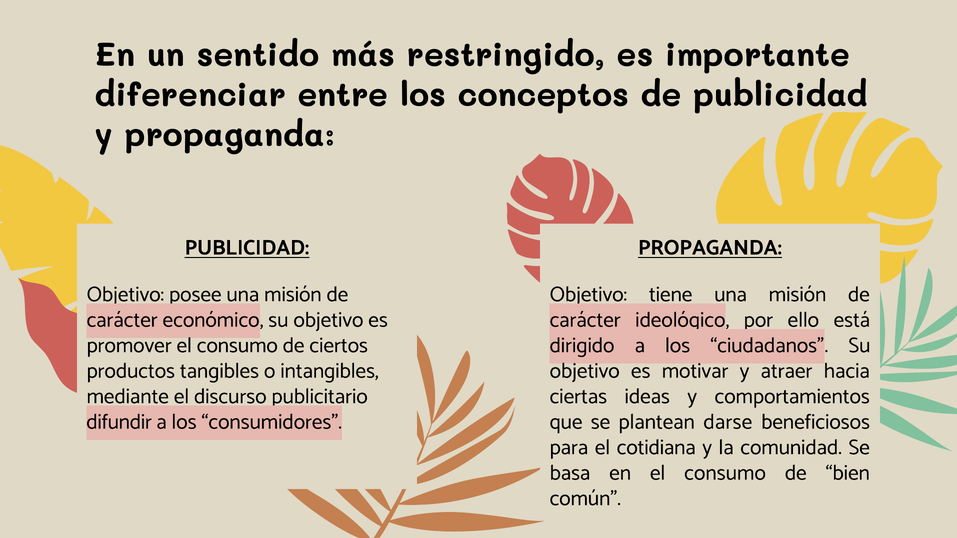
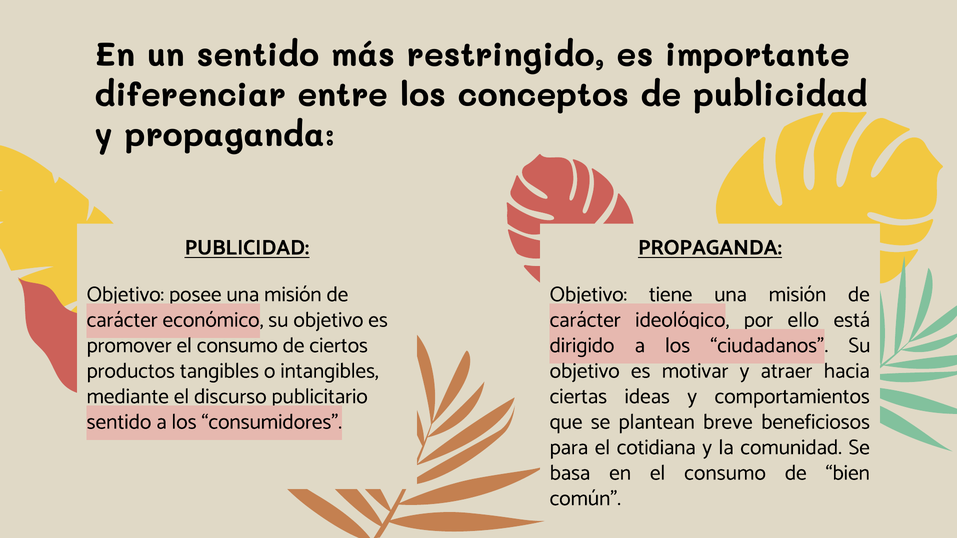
difundir: difundir -> sentido (119, 422)
darse: darse -> breve (728, 422)
